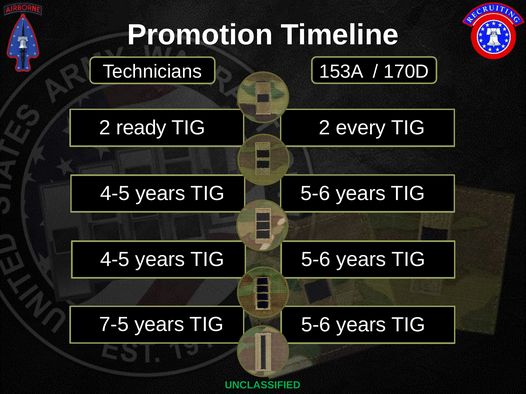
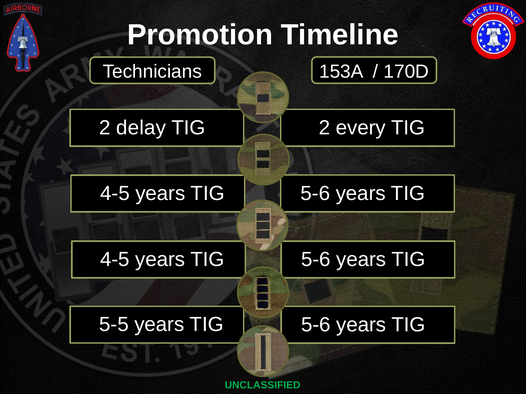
ready: ready -> delay (141, 128)
7-5: 7-5 -> 5-5 (114, 325)
